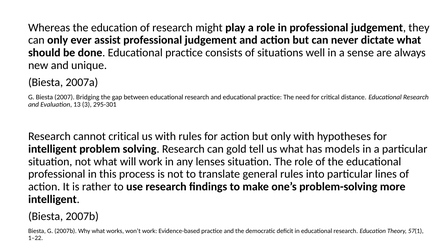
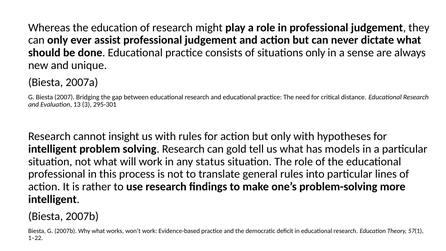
situations well: well -> only (315, 53)
cannot critical: critical -> insight (124, 136)
lenses: lenses -> status (210, 161)
